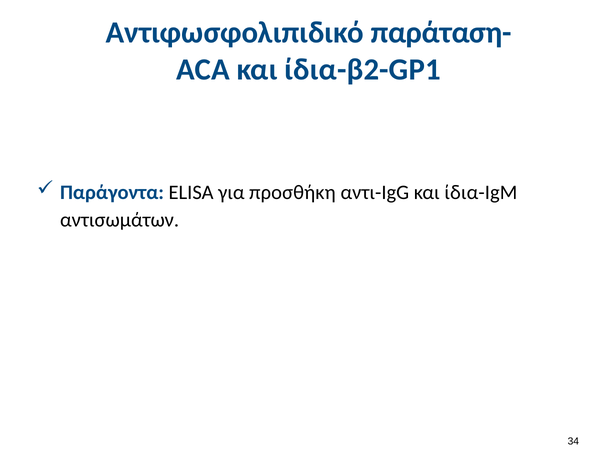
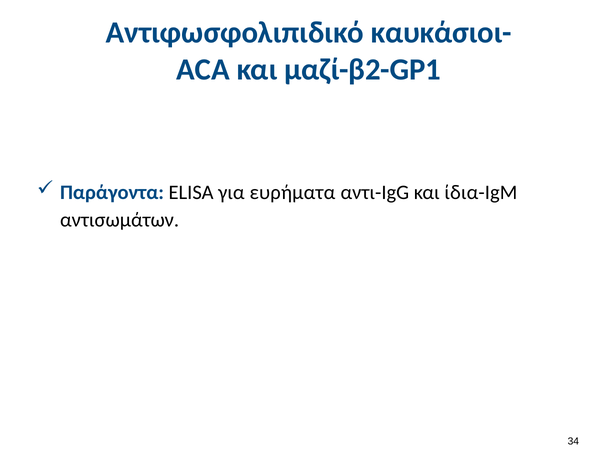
παράταση-: παράταση- -> καυκάσιοι- (441, 33)
ίδια-β2-GP1: ίδια-β2-GP1 -> μαζί-β2-GP1 (363, 70)
προσθήκη: προσθήκη -> ευρήματα (292, 193)
